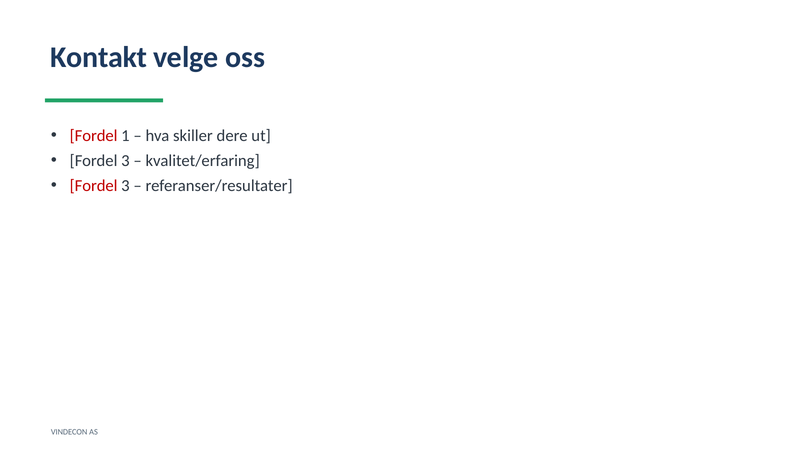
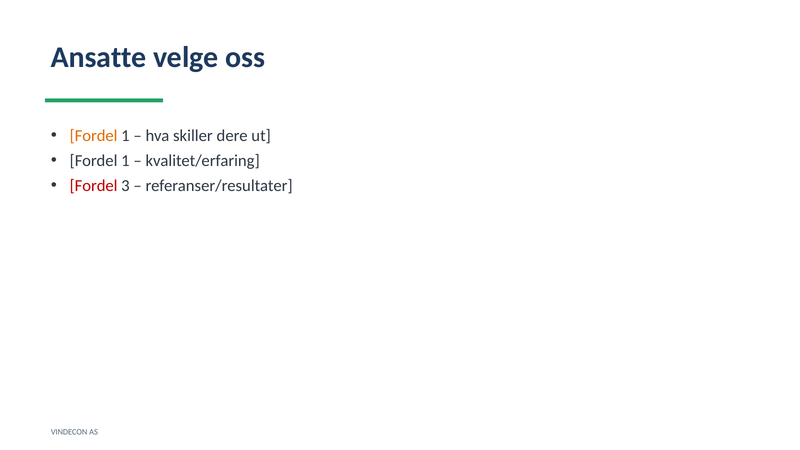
Kontakt: Kontakt -> Ansatte (99, 57)
Fordel colour: red -> orange (94, 135)
3: 3 -> 1 (125, 161)
